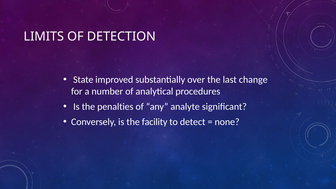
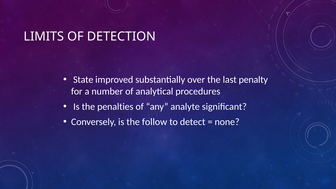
change: change -> penalty (253, 80)
facility: facility -> follow (155, 122)
